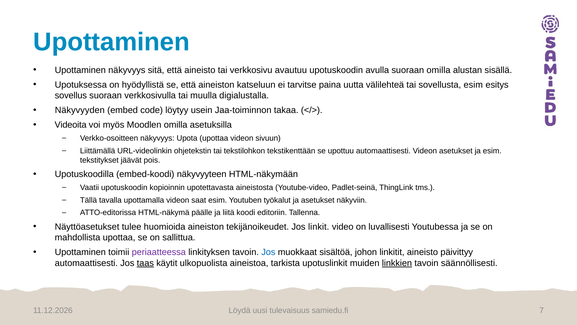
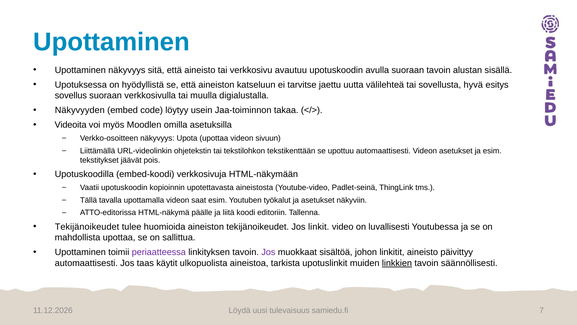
suoraan omilla: omilla -> tavoin (439, 70)
paina: paina -> jaettu (330, 85)
sovellusta esim: esim -> hyvä (473, 85)
näkyvyyteen: näkyvyyteen -> verkkosivuja (202, 174)
Näyttöasetukset: Näyttöasetukset -> Tekijänoikeudet (87, 226)
Jos colour: blue -> purple (268, 252)
taas underline: present -> none (145, 263)
